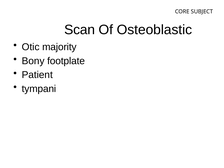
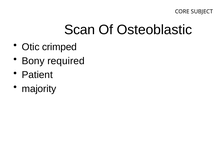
majority: majority -> crimped (59, 47)
footplate: footplate -> required (66, 61)
tympani: tympani -> majority (39, 89)
